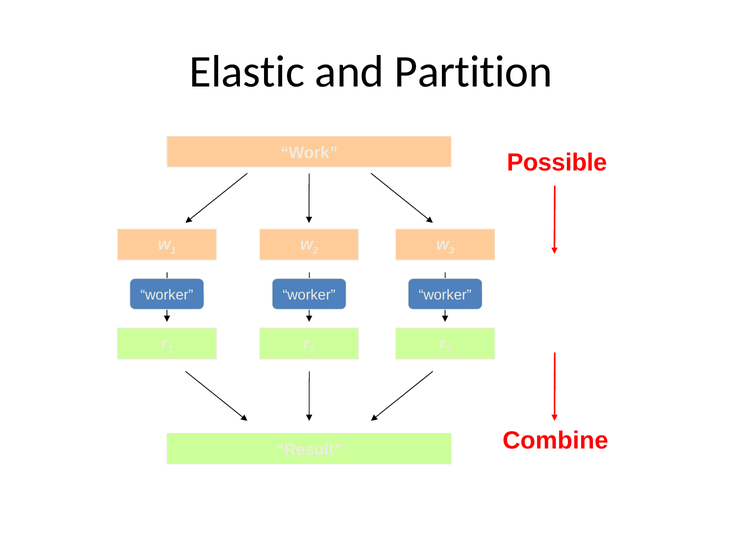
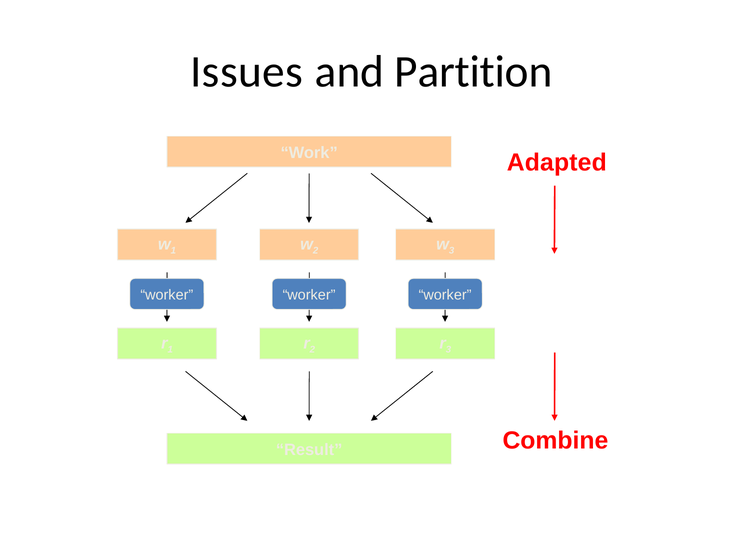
Elastic: Elastic -> Issues (247, 72)
Possible: Possible -> Adapted (557, 162)
